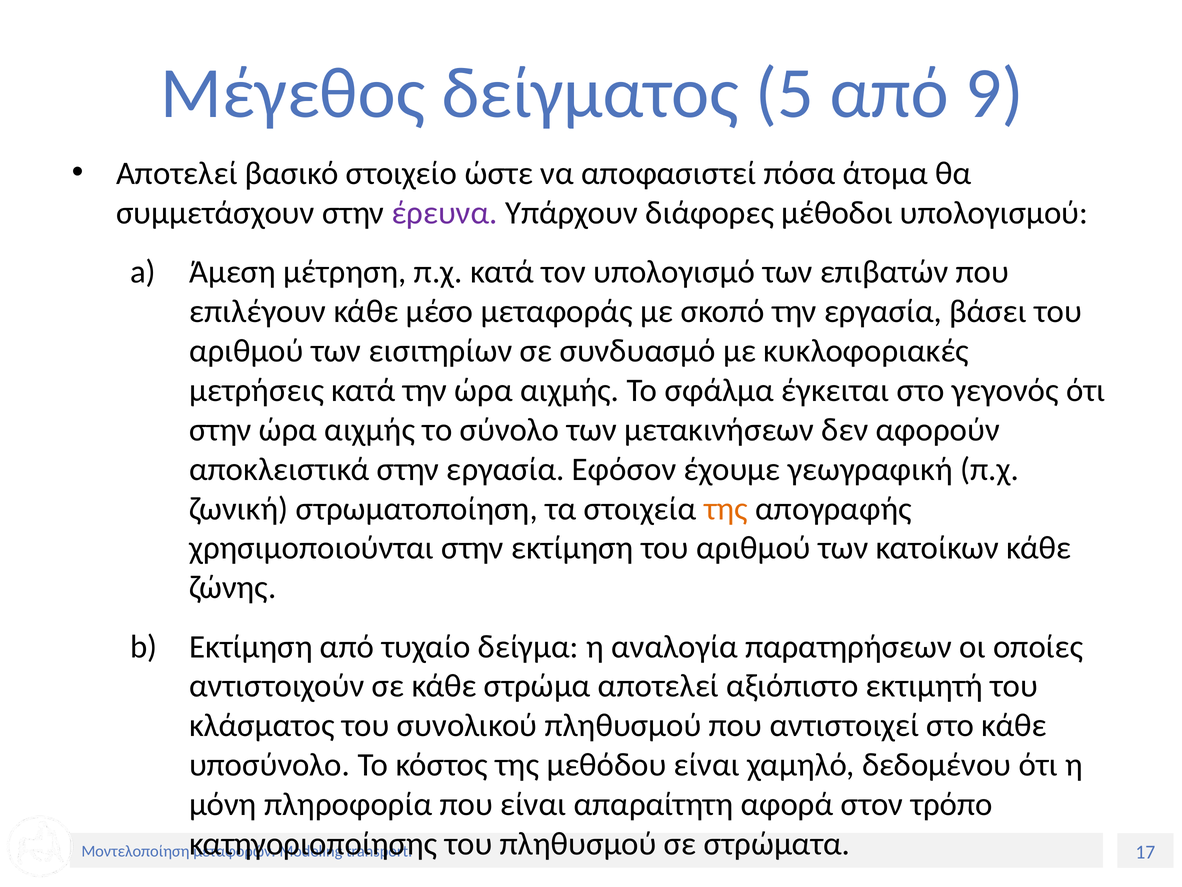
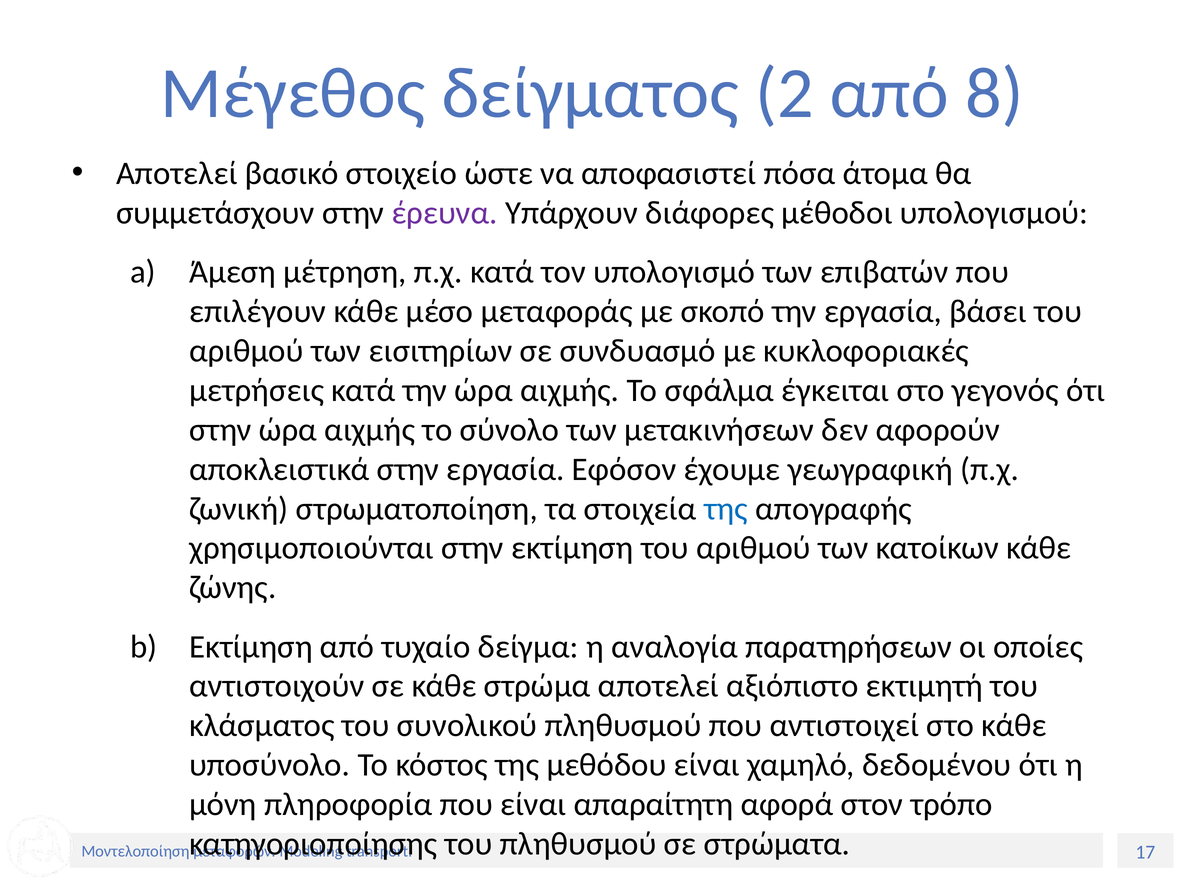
5: 5 -> 2 (784, 94)
9: 9 -> 8 (994, 94)
της colour: orange -> blue (726, 508)
